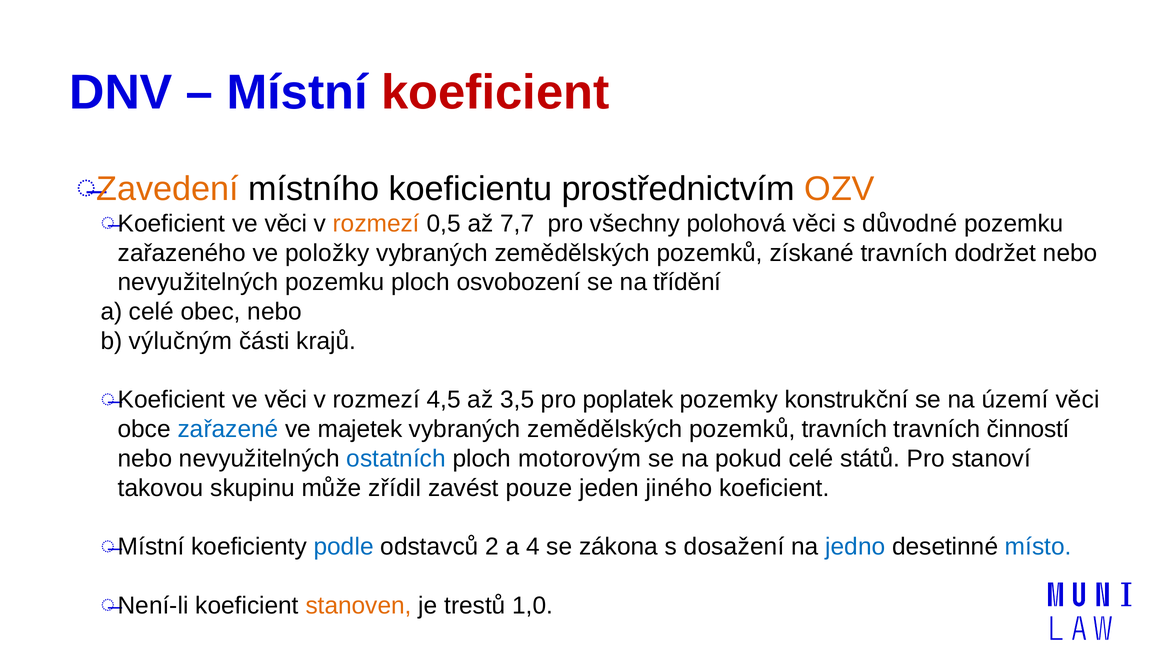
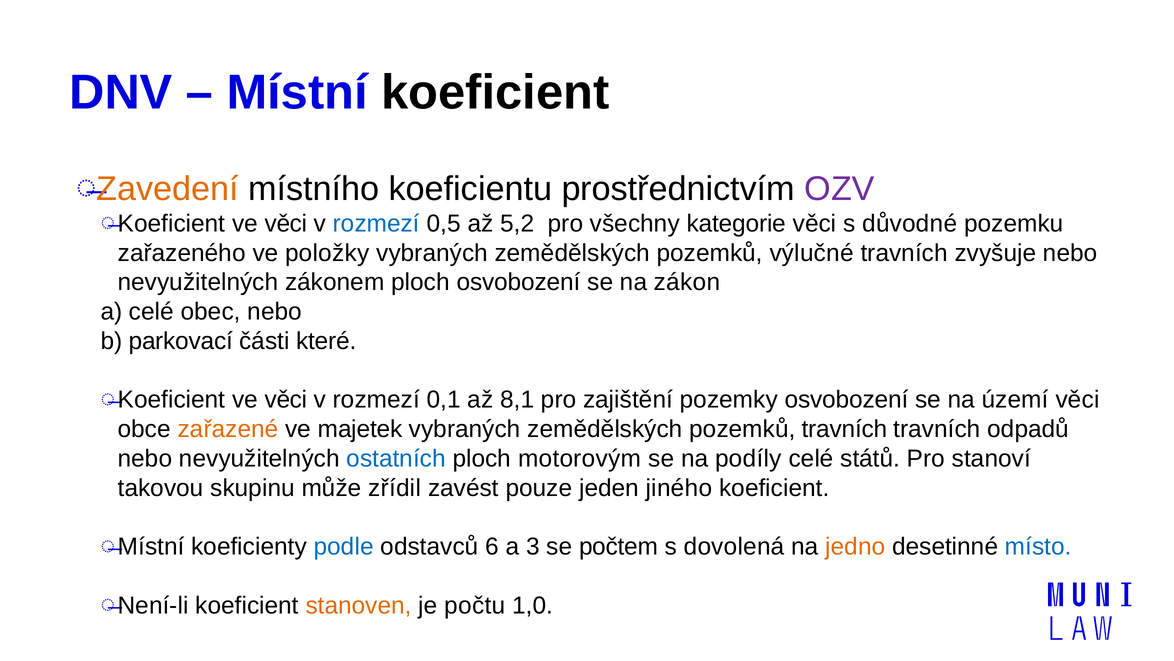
koeficient colour: red -> black (495, 92)
OZV colour: orange -> purple (840, 189)
rozmezí colour: orange -> blue (376, 223)
7,7: 7,7 -> 5,2 (517, 223)
polohová: polohová -> kategorie (736, 223)
získané: získané -> výlučné (812, 253)
dodržet: dodržet -> zvyšuje (995, 253)
nevyužitelných pozemku: pozemku -> zákonem (335, 282)
třídění: třídění -> zákon (687, 282)
výlučným: výlučným -> parkovací (181, 341)
krajů: krajů -> které (326, 341)
4,5: 4,5 -> 0,1 (444, 400)
3,5: 3,5 -> 8,1 (517, 400)
poplatek: poplatek -> zajištění (628, 400)
pozemky konstrukční: konstrukční -> osvobození (847, 400)
zařazené colour: blue -> orange (228, 429)
činností: činností -> odpadů (1028, 429)
pokud: pokud -> podíly (748, 458)
2: 2 -> 6 (492, 546)
4: 4 -> 3 (533, 546)
zákona: zákona -> počtem (619, 546)
dosažení: dosažení -> dovolená (734, 546)
jedno colour: blue -> orange (855, 546)
trestů: trestů -> počtu (475, 605)
